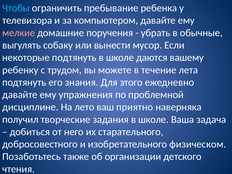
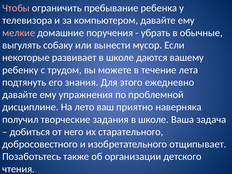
Чтобы colour: light blue -> pink (16, 8)
некоторые подтянуть: подтянуть -> развивает (74, 58)
физическом: физическом -> отщипывает (198, 144)
